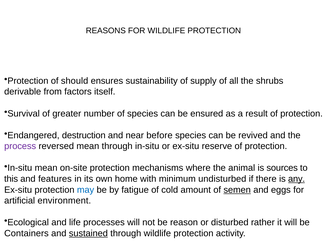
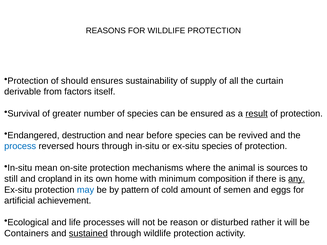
shrubs: shrubs -> curtain (270, 81)
result underline: none -> present (257, 114)
process colour: purple -> blue (20, 146)
reversed mean: mean -> hours (88, 146)
ex-situ reserve: reserve -> species (217, 146)
this: this -> still (11, 179)
features: features -> cropland (55, 179)
undisturbed: undisturbed -> composition (222, 179)
fatigue: fatigue -> pattern (135, 190)
semen underline: present -> none (237, 190)
environment: environment -> achievement (64, 201)
